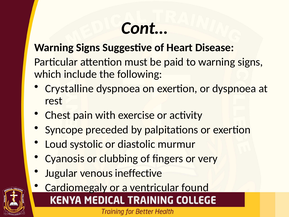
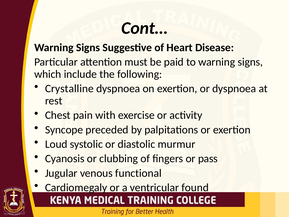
very: very -> pass (208, 158)
ineffective: ineffective -> functional (138, 173)
